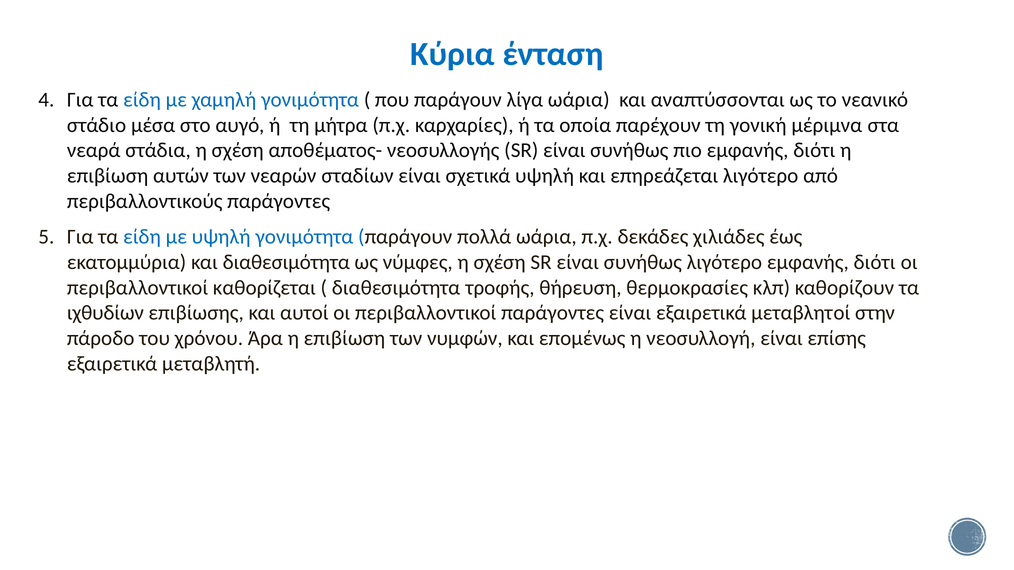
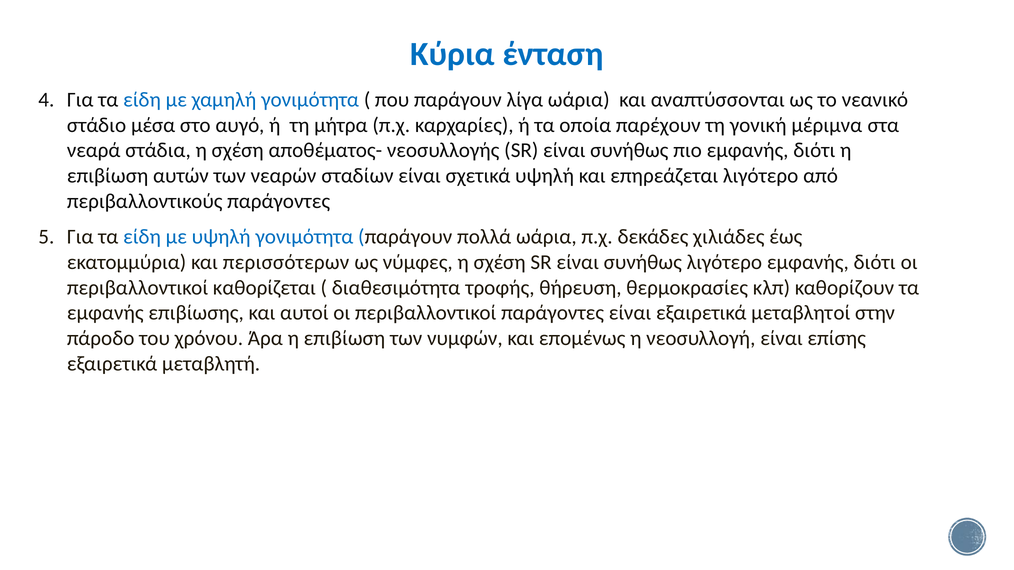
και διαθεσιμότητα: διαθεσιμότητα -> περισσότερων (286, 262)
ιχθυδίων: ιχθυδίων -> εμφανής (105, 313)
